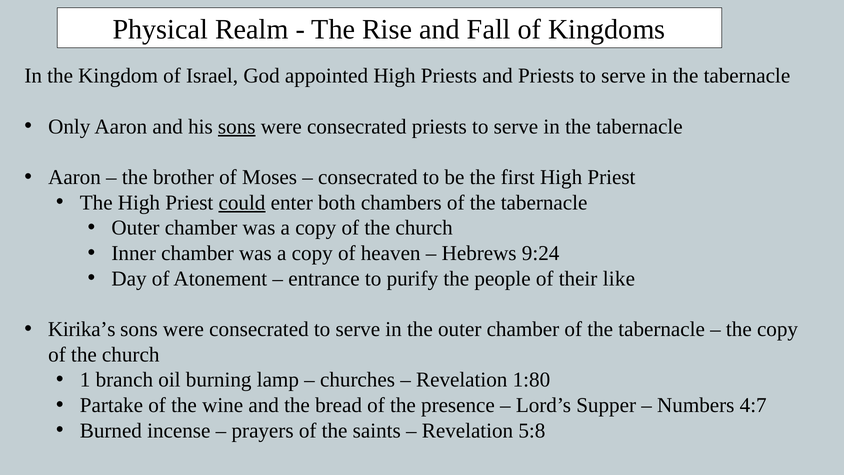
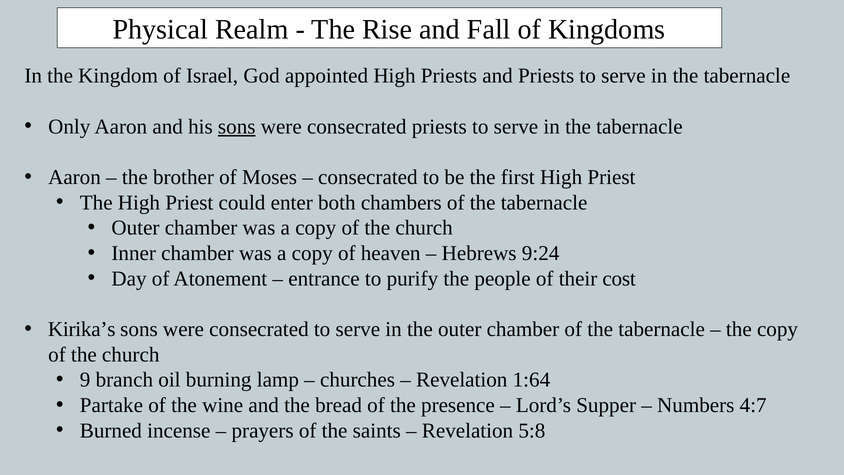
could underline: present -> none (242, 202)
like: like -> cost (619, 278)
1: 1 -> 9 (85, 380)
1:80: 1:80 -> 1:64 (531, 380)
